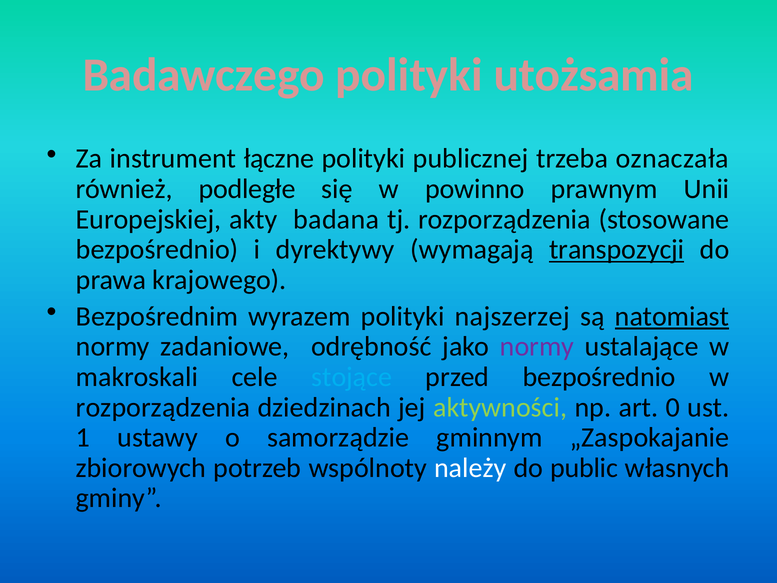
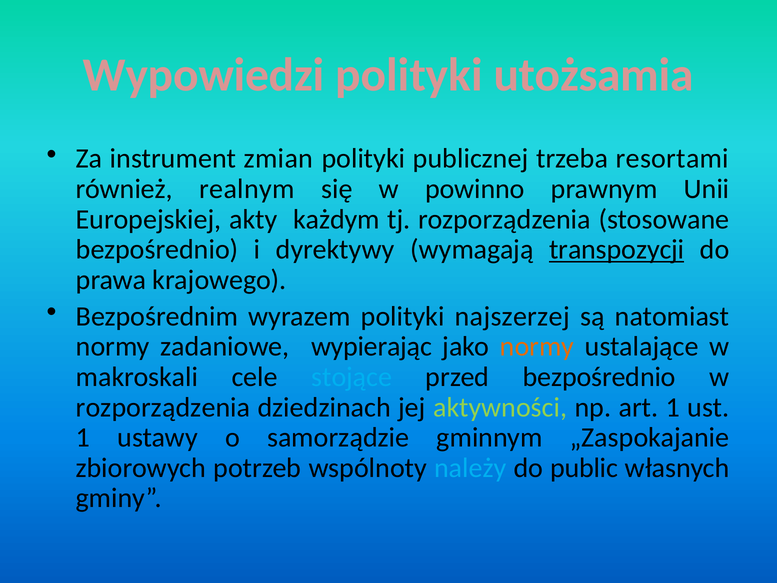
Badawczego: Badawczego -> Wypowiedzi (204, 75)
łączne: łączne -> zmian (279, 159)
oznaczała: oznaczała -> resortami (672, 159)
podległe: podległe -> realnym (247, 189)
badana: badana -> każdym (336, 219)
natomiast underline: present -> none (672, 316)
odrębność: odrębność -> wypierając (371, 347)
normy colour: purple -> orange (537, 347)
art 0: 0 -> 1 (673, 407)
należy colour: white -> light blue (470, 468)
